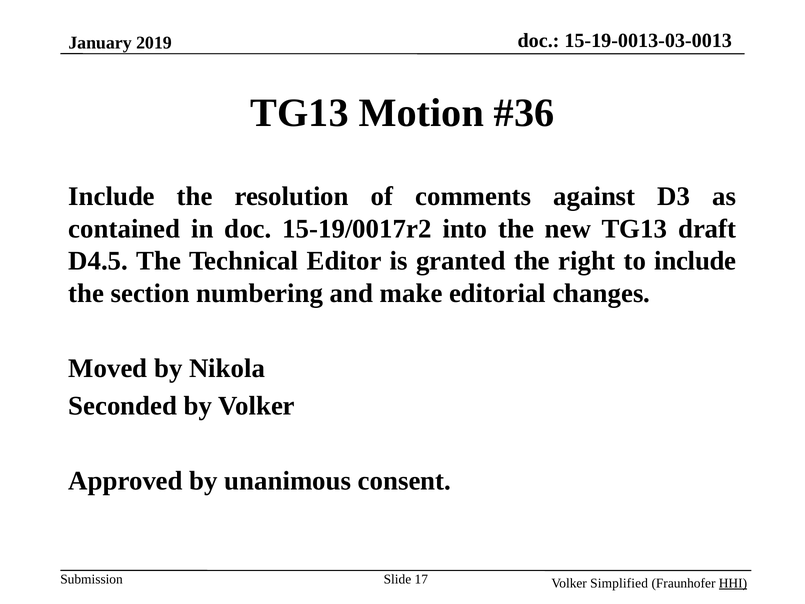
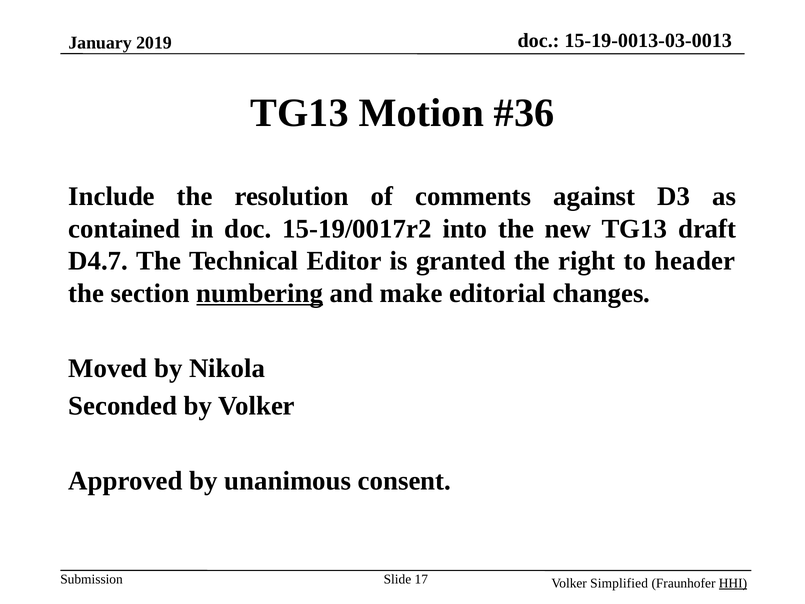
D4.5: D4.5 -> D4.7 (98, 261)
to include: include -> header (695, 261)
numbering underline: none -> present (260, 293)
